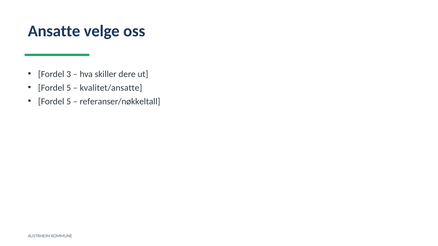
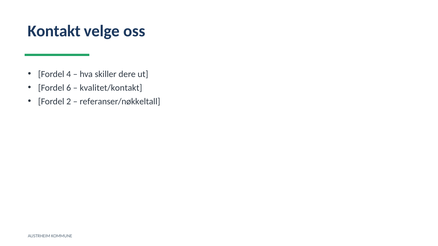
Ansatte: Ansatte -> Kontakt (54, 31)
3: 3 -> 4 (69, 74)
5: 5 -> 6 (69, 88)
kvalitet/ansatte: kvalitet/ansatte -> kvalitet/kontakt (111, 88)
5: 5 -> 2 (69, 102)
